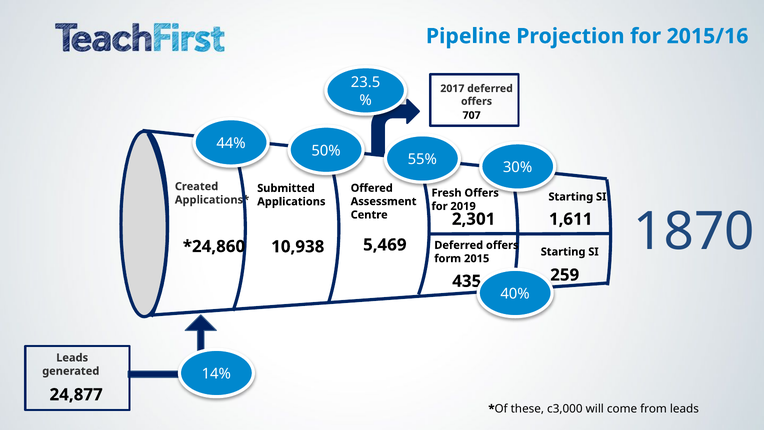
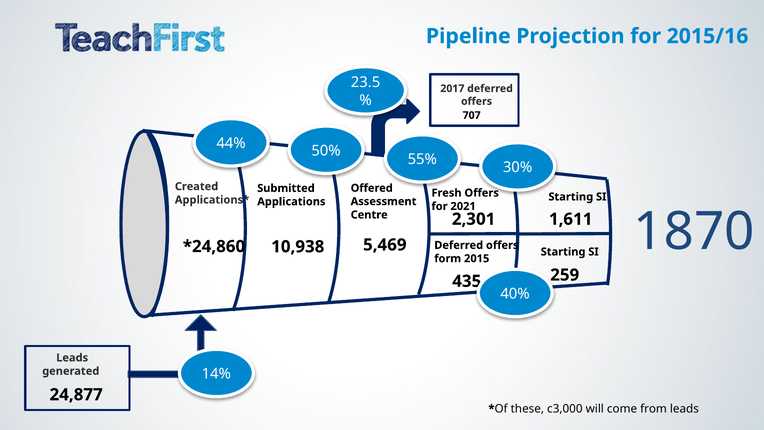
2019: 2019 -> 2021 (463, 206)
